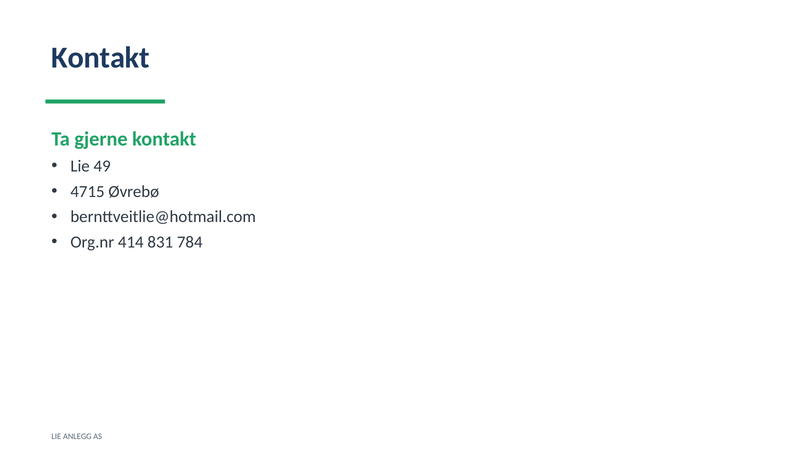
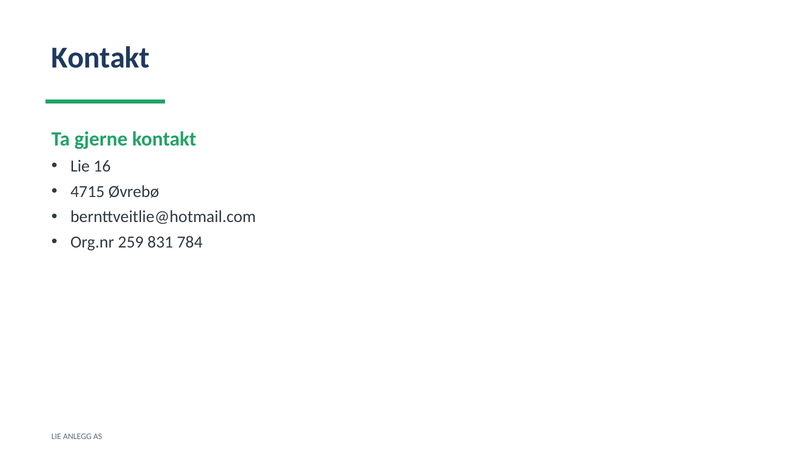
49: 49 -> 16 (102, 166)
414: 414 -> 259 (131, 242)
